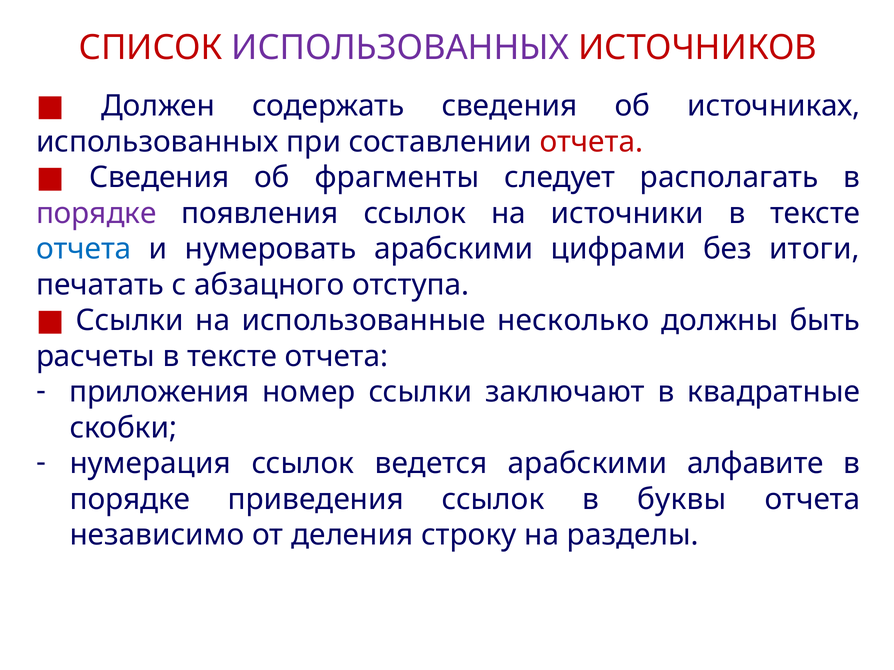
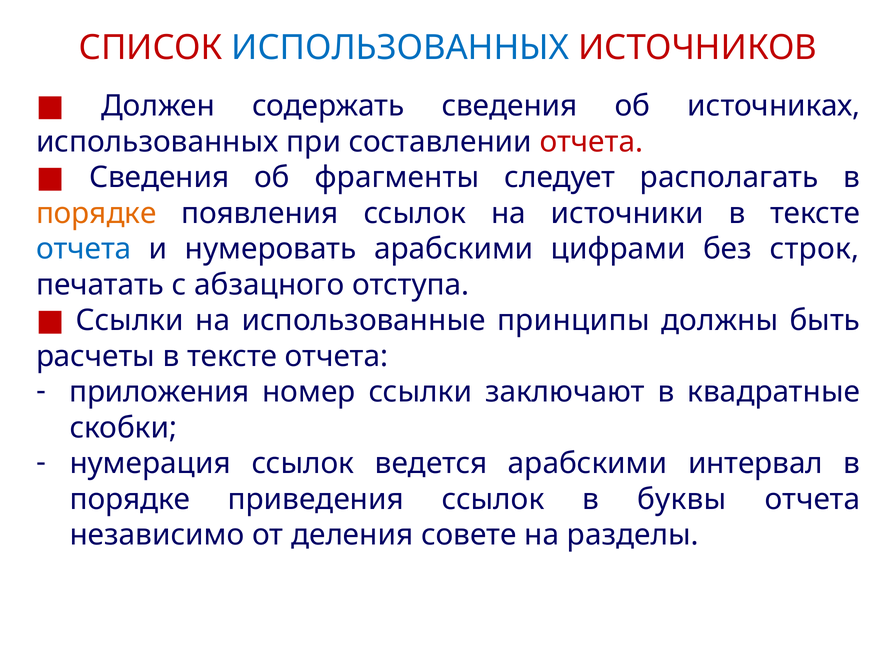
ИСПОЛЬЗОВАННЫХ colour: purple -> blue (400, 48)
порядке colour: purple -> orange (96, 214)
итоги: итоги -> строк (815, 249)
несколько: несколько -> принципы (573, 321)
алфавите: алфавите -> интервал (755, 464)
строку: строку -> совете (469, 535)
